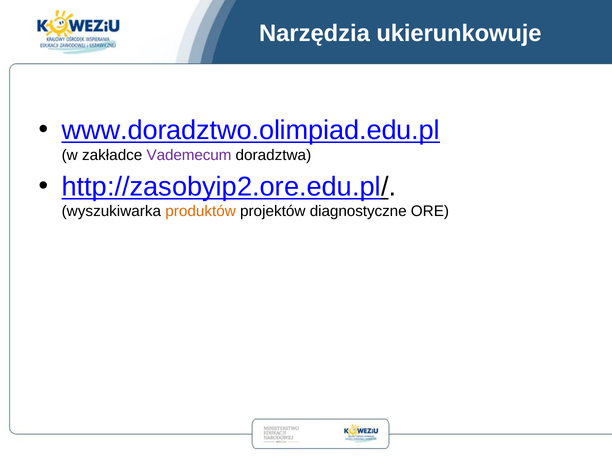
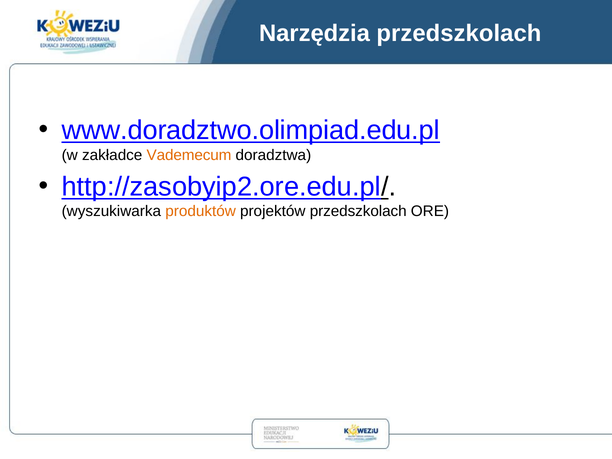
Narzędzia ukierunkowuje: ukierunkowuje -> przedszkolach (459, 34)
Vademecum colour: purple -> orange (189, 155)
projektów diagnostyczne: diagnostyczne -> przedszkolach (358, 211)
